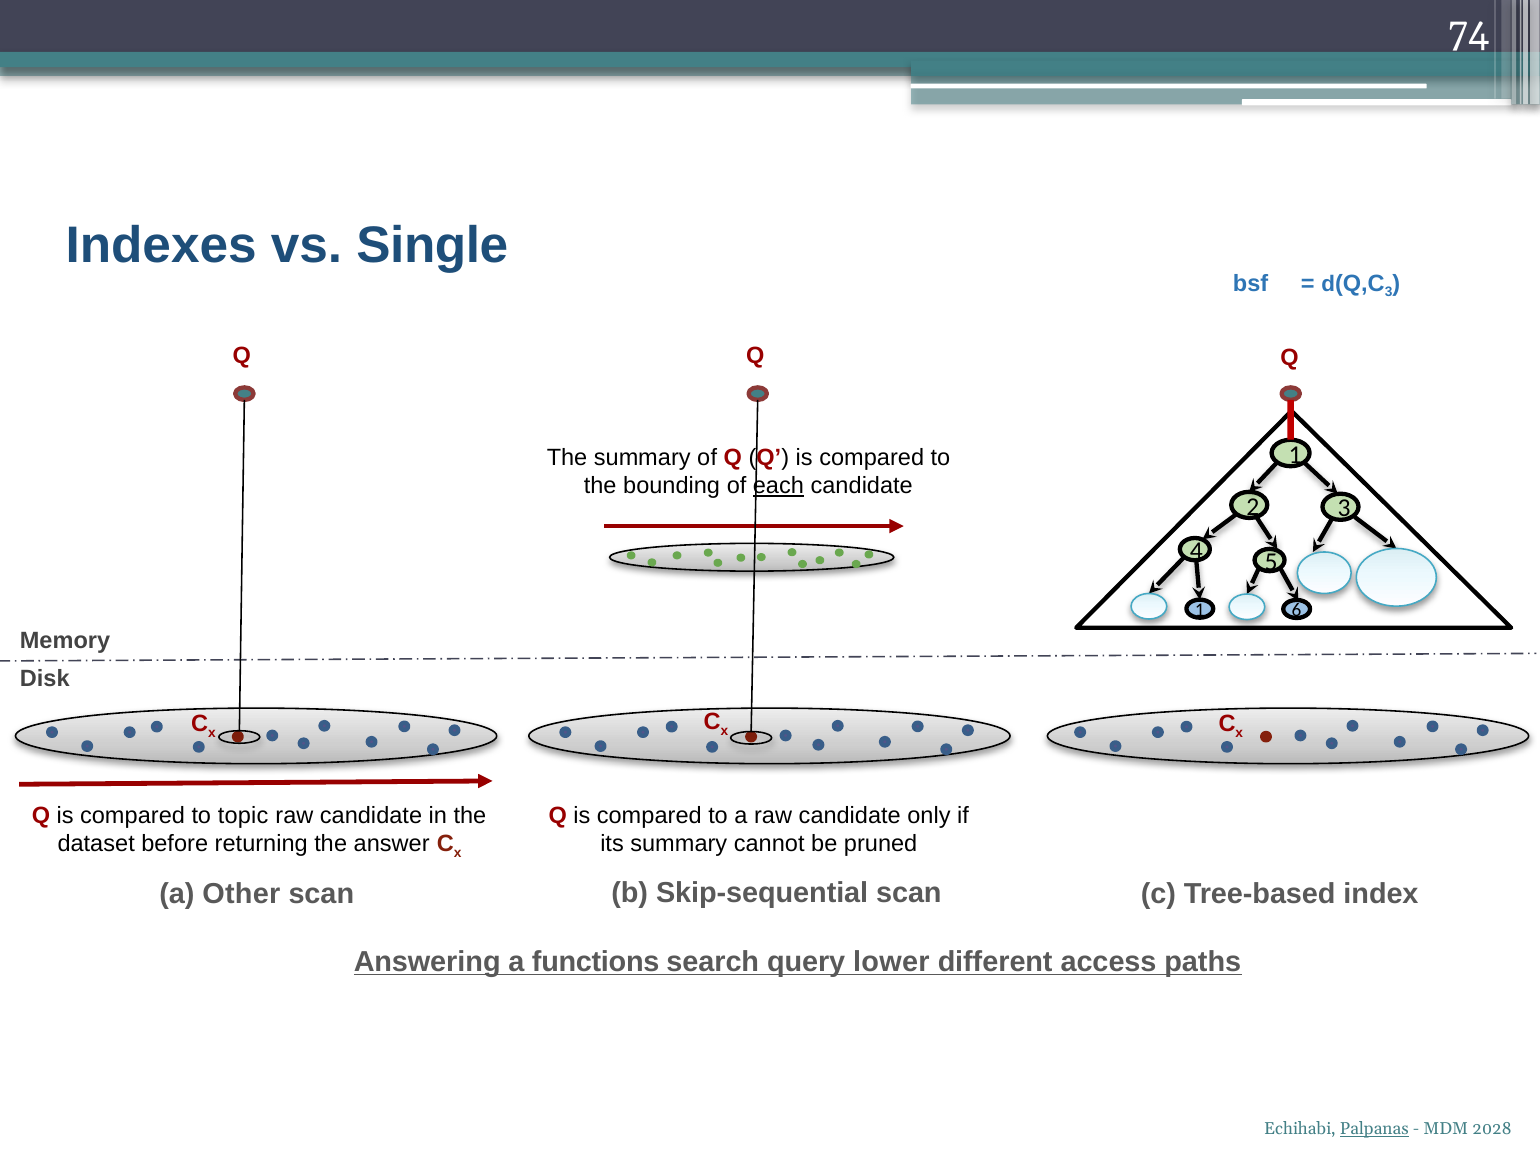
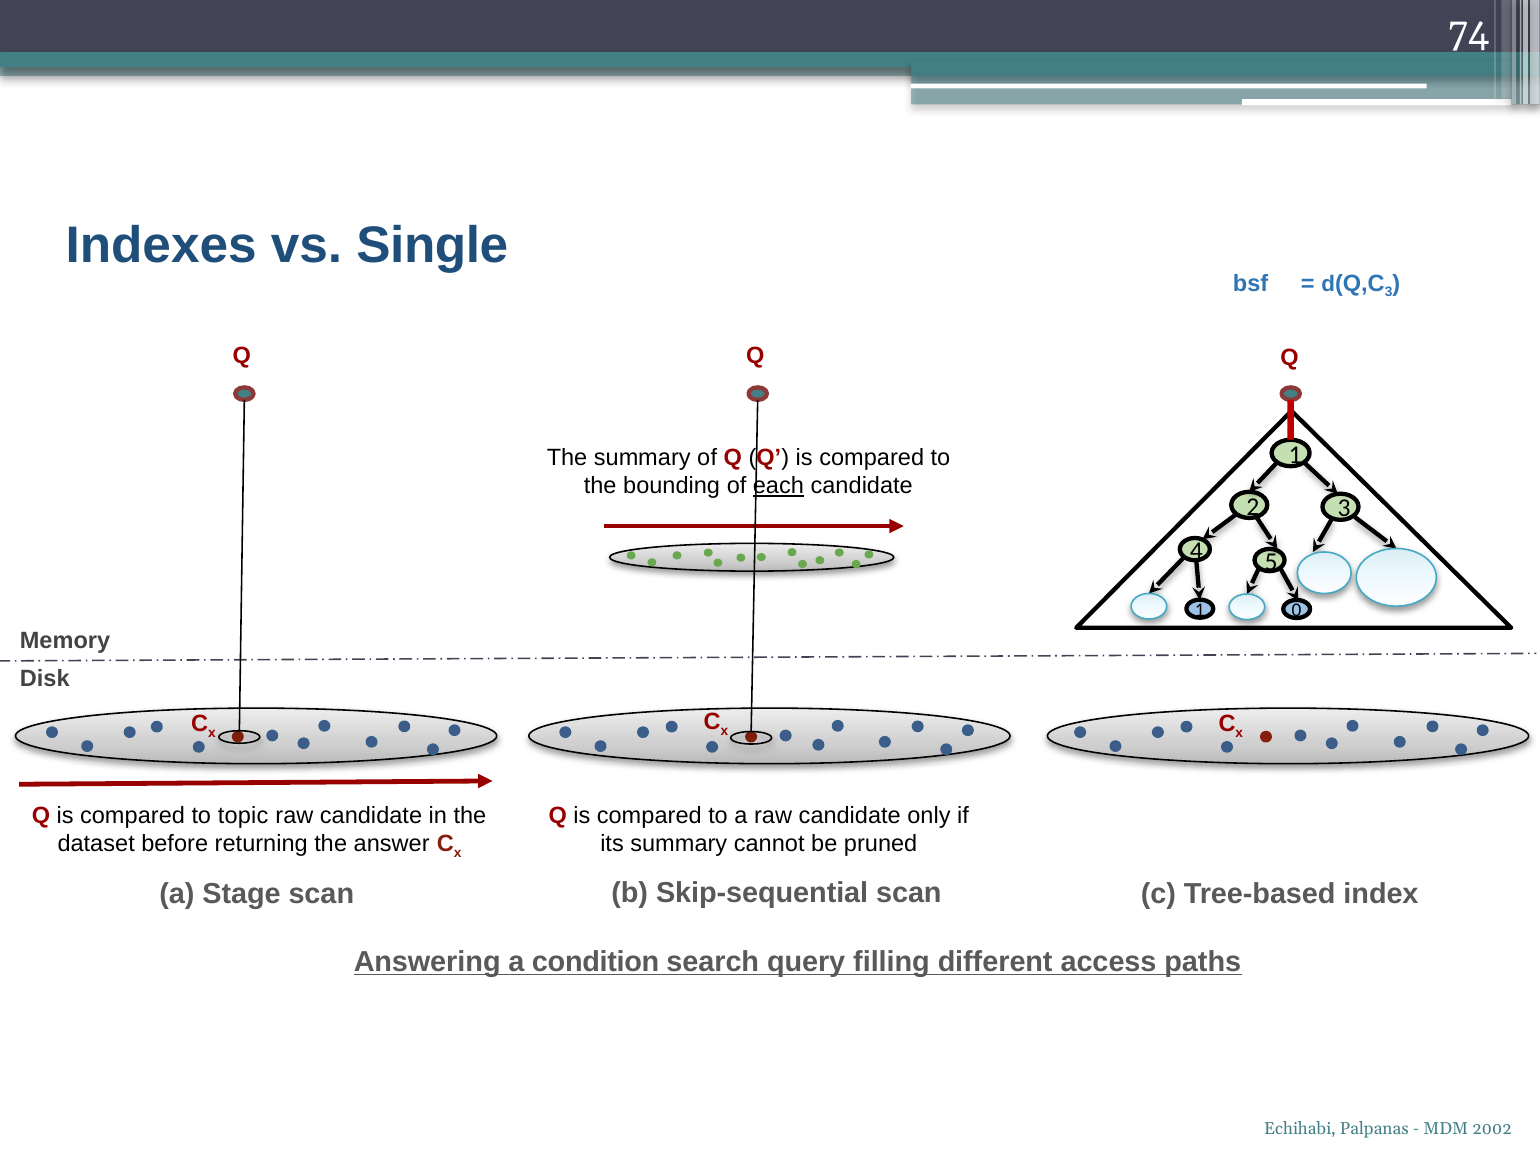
6: 6 -> 0 (1297, 610)
Other: Other -> Stage (242, 894)
functions: functions -> condition (596, 962)
lower: lower -> filling (892, 962)
Palpanas underline: present -> none (1374, 1129)
2028: 2028 -> 2002 (1492, 1129)
